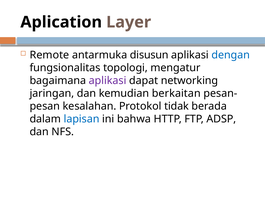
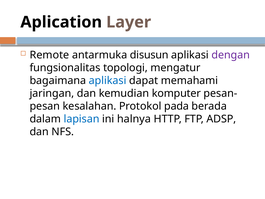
dengan colour: blue -> purple (231, 55)
aplikasi colour: purple -> blue (108, 80)
networking: networking -> memahami (190, 80)
berkaitan: berkaitan -> komputer (176, 93)
tidak: tidak -> pada (177, 106)
bahwa: bahwa -> halnya (134, 119)
